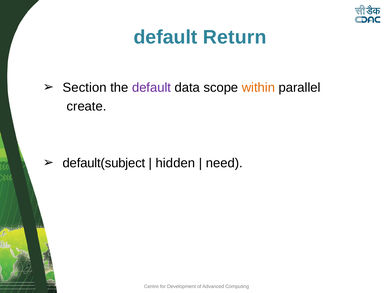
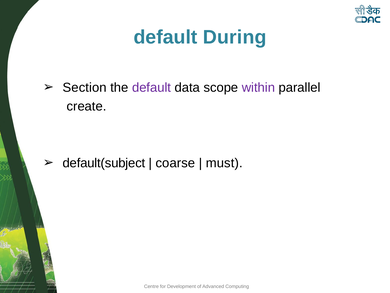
Return: Return -> During (235, 37)
within colour: orange -> purple (258, 87)
hidden: hidden -> coarse (175, 163)
need: need -> must (224, 163)
